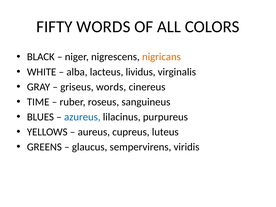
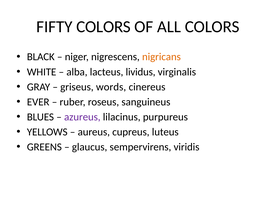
FIFTY WORDS: WORDS -> COLORS (103, 27)
TIME: TIME -> EVER (38, 102)
azureus colour: blue -> purple (82, 117)
